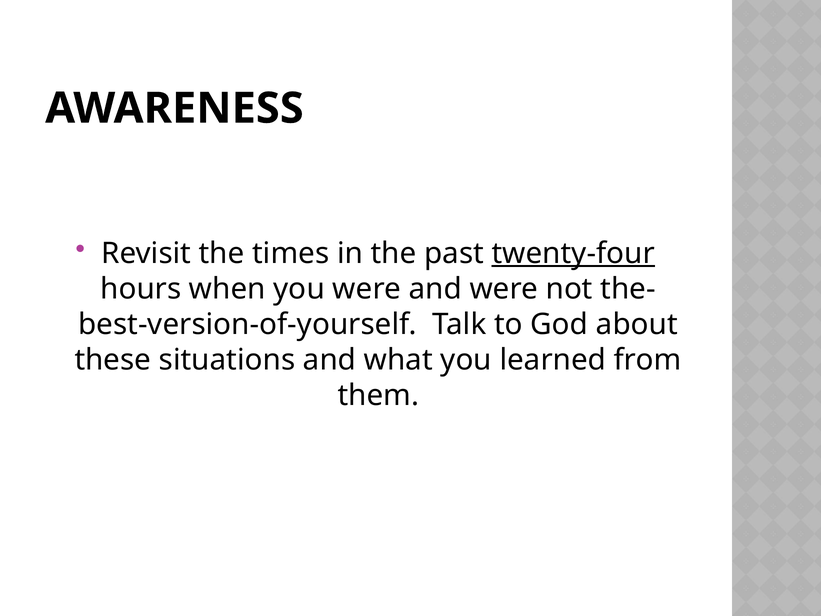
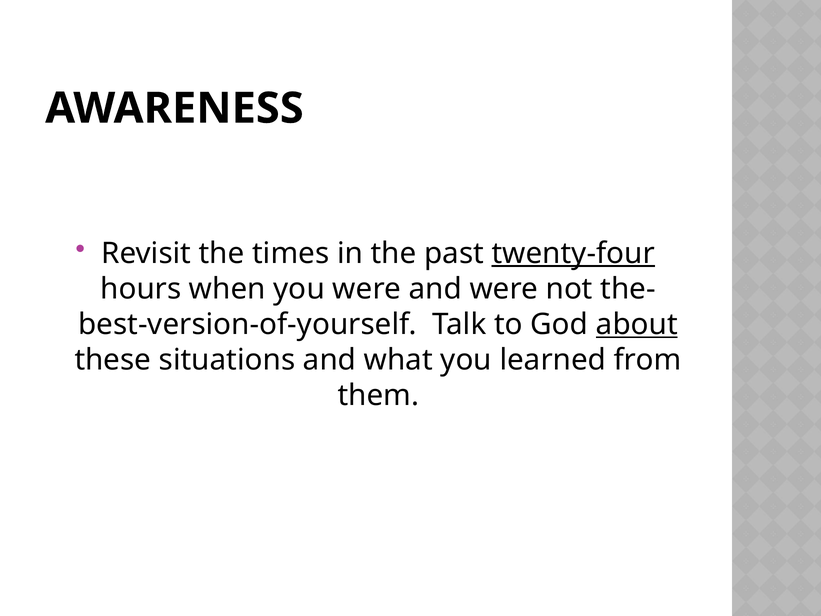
about underline: none -> present (637, 324)
